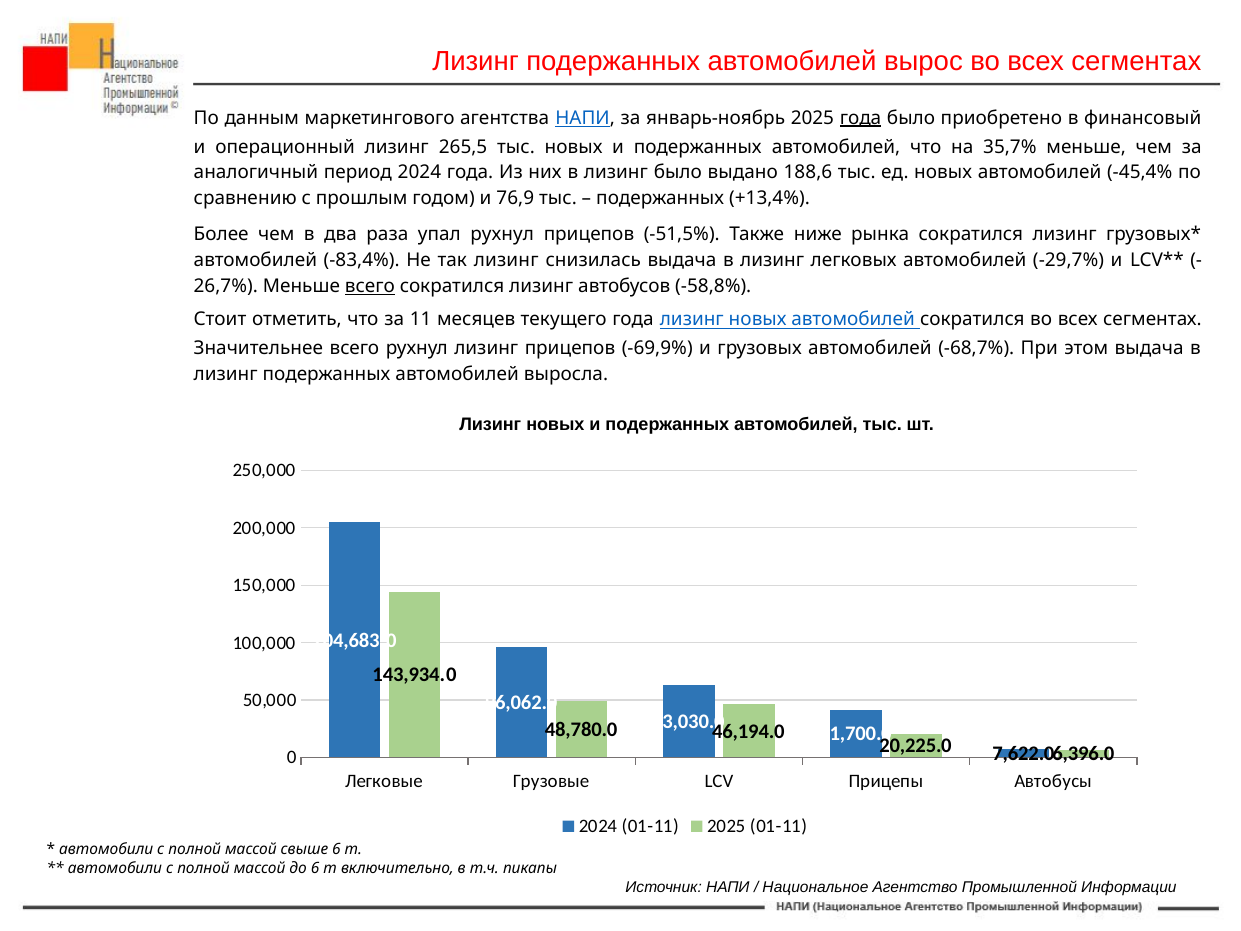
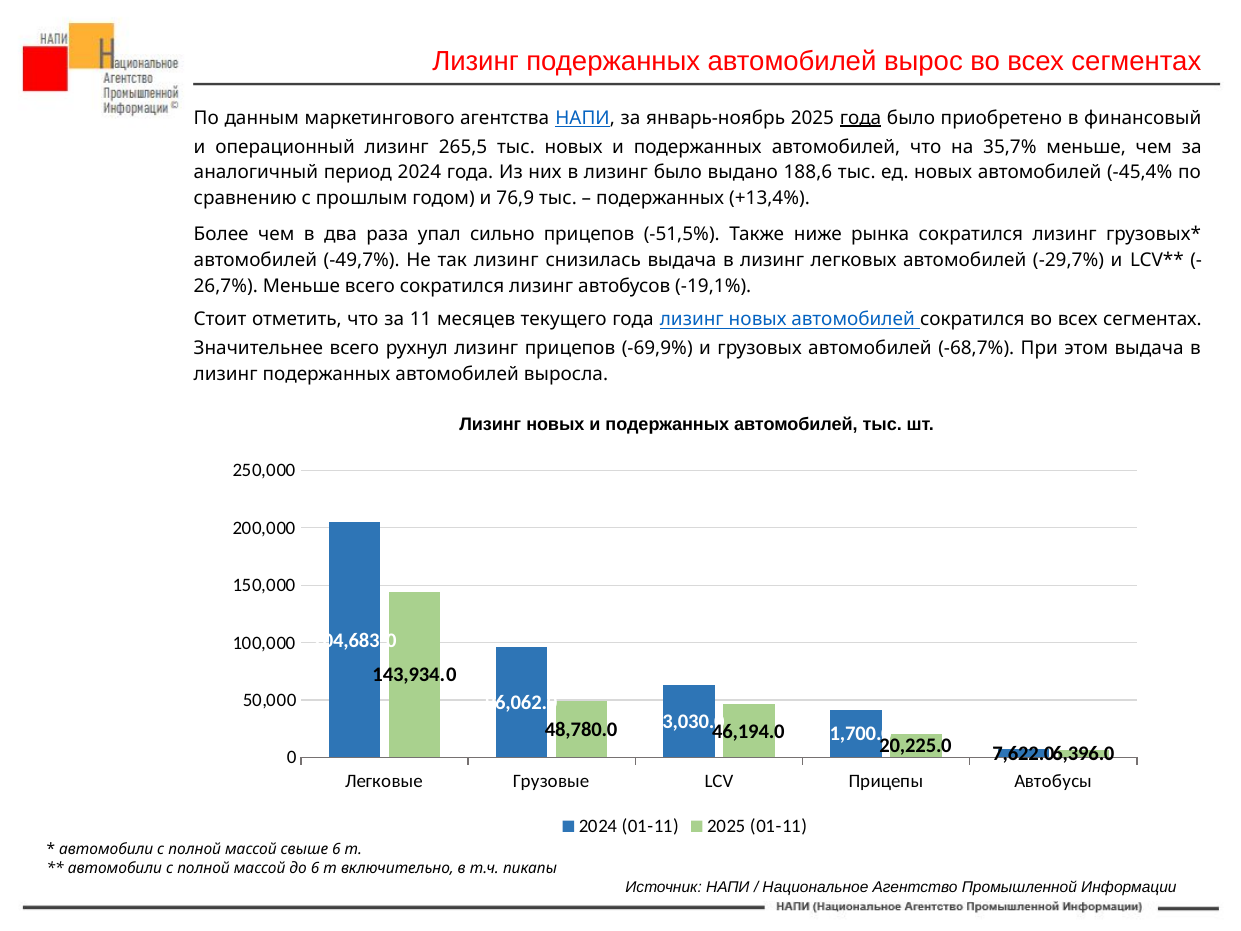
упал рухнул: рухнул -> сильно (502, 235)
-83,4%: -83,4% -> -49,7% (362, 261)
всего underline: present -> none (370, 286)
-58,8%: -58,8% -> -19,1% (713, 286)
